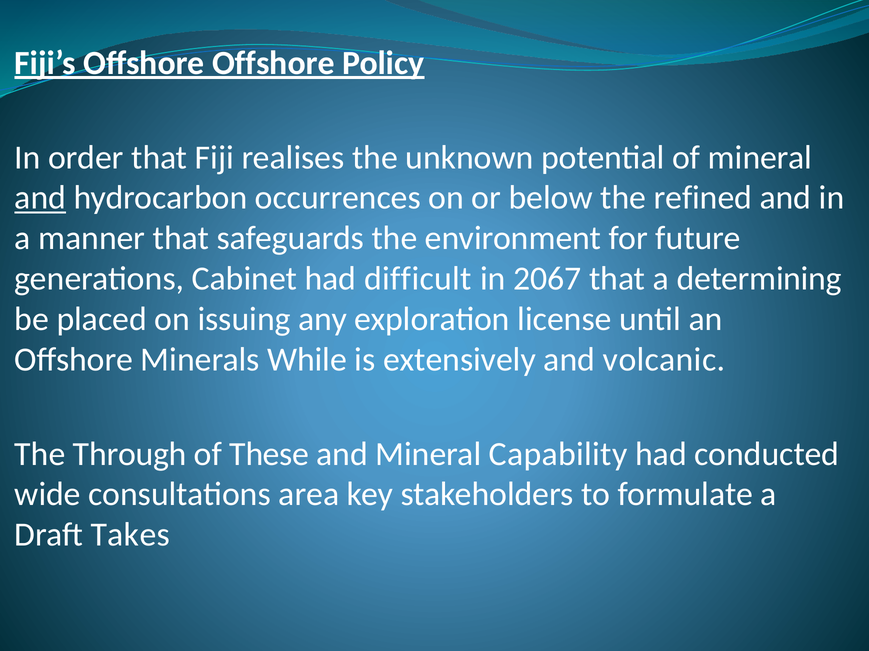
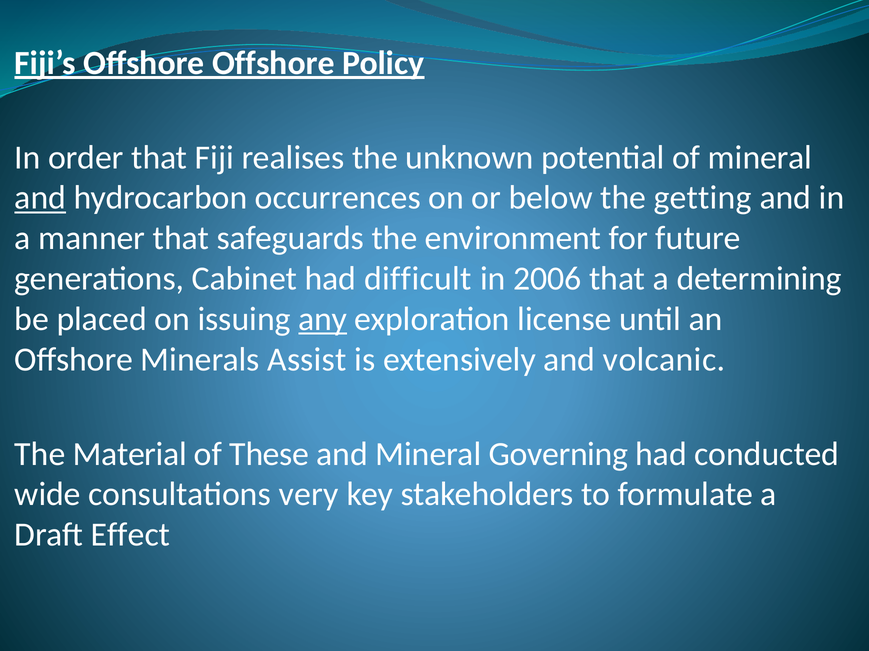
refined: refined -> getting (703, 198)
2067: 2067 -> 2006 (547, 279)
any underline: none -> present (323, 319)
While: While -> Assist (307, 360)
Through: Through -> Material (130, 454)
Capability: Capability -> Governing (558, 454)
area: area -> very (309, 495)
Takes: Takes -> Effect (130, 535)
